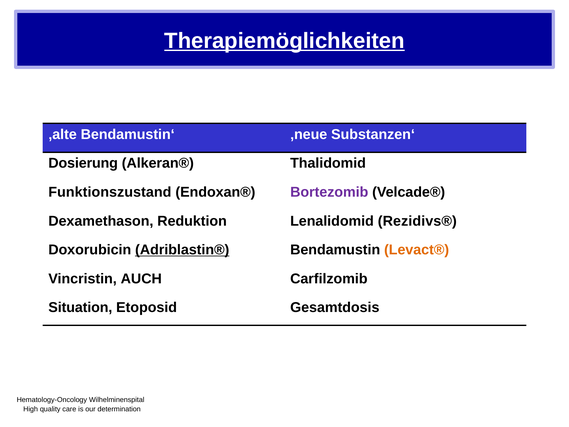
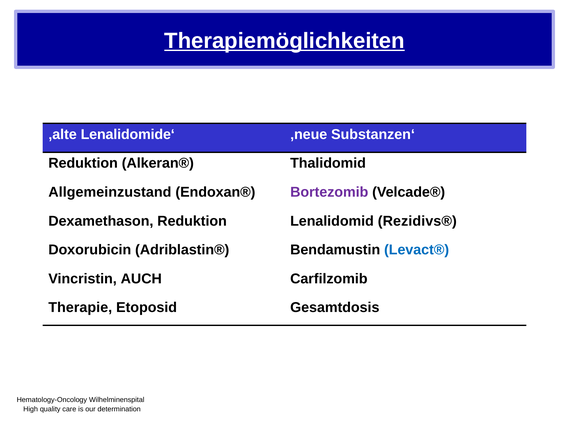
Bendamustin‘: Bendamustin‘ -> Lenalidomide‘ (128, 134)
Dosierung: Dosierung -> Reduktion (83, 163)
Funktionszustand: Funktionszustand -> Allgemeinzustand (110, 192)
Adriblastin® underline: present -> none (182, 250)
Levact® colour: orange -> blue (417, 250)
Situation: Situation -> Therapie (80, 307)
